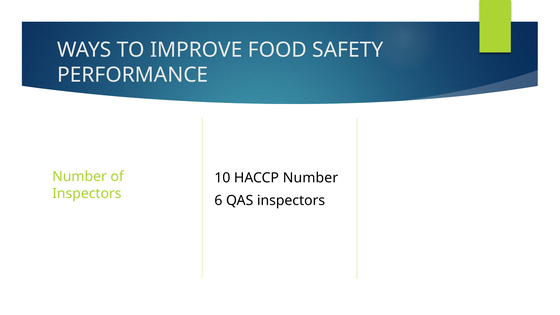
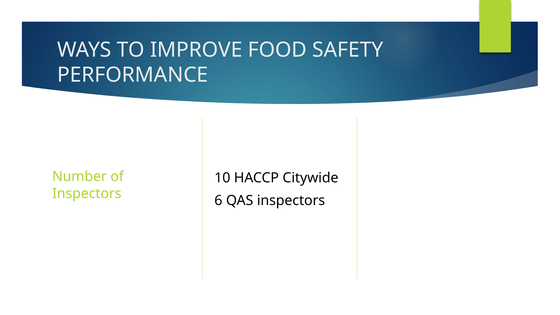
HACCP Number: Number -> Citywide (311, 178)
